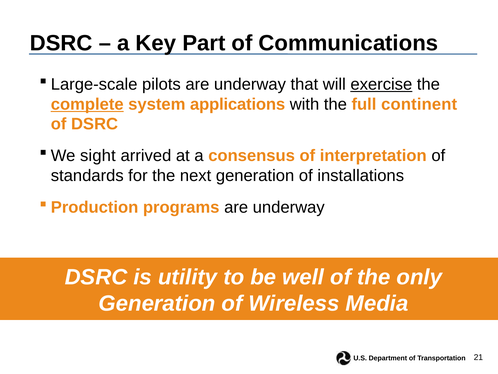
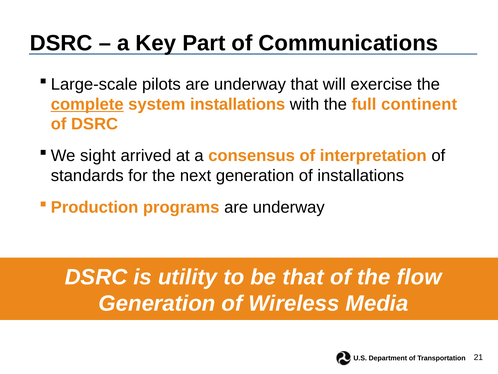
exercise underline: present -> none (381, 84)
system applications: applications -> installations (238, 104)
be well: well -> that (303, 277)
only: only -> flow (419, 277)
